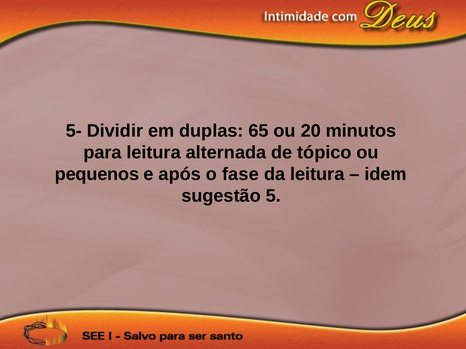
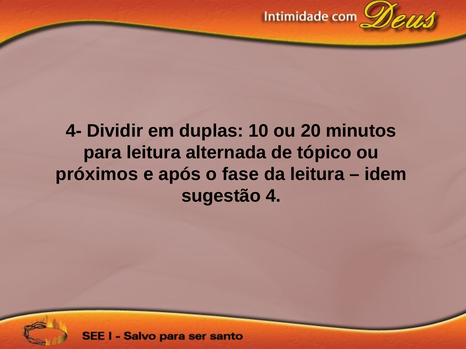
5-: 5- -> 4- (74, 131)
65: 65 -> 10 (259, 131)
pequenos: pequenos -> próximos (97, 174)
5: 5 -> 4 (273, 196)
